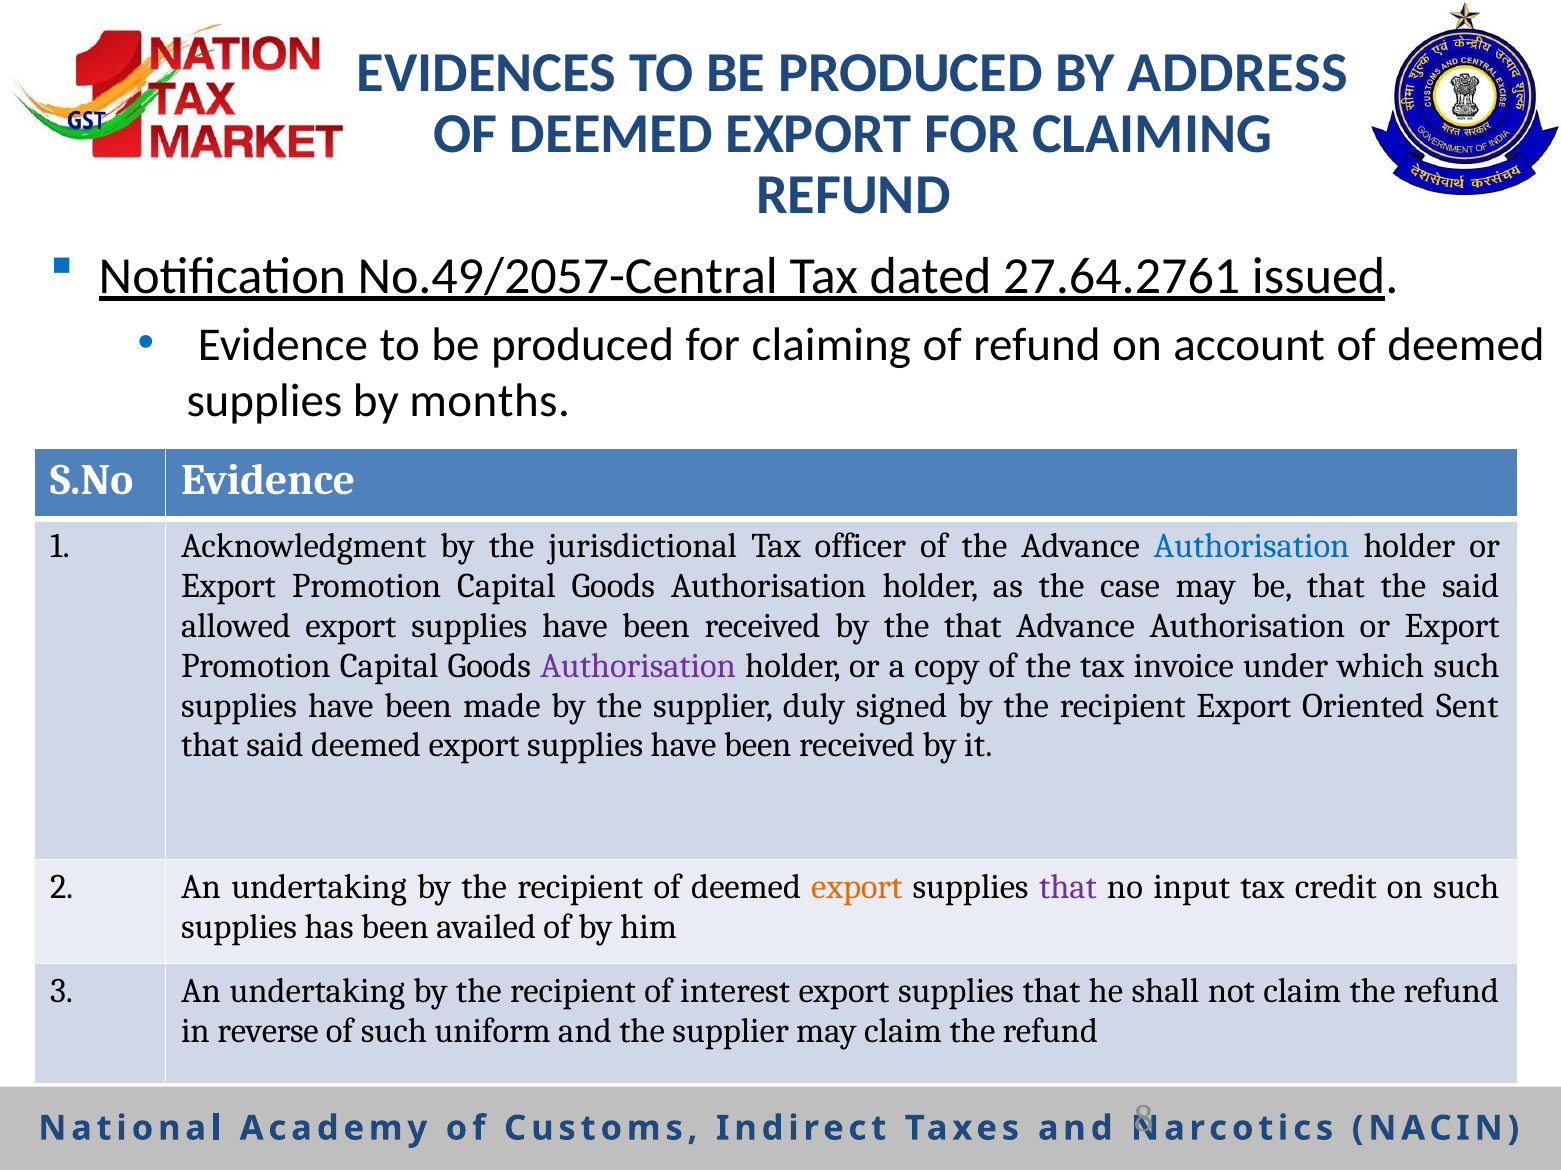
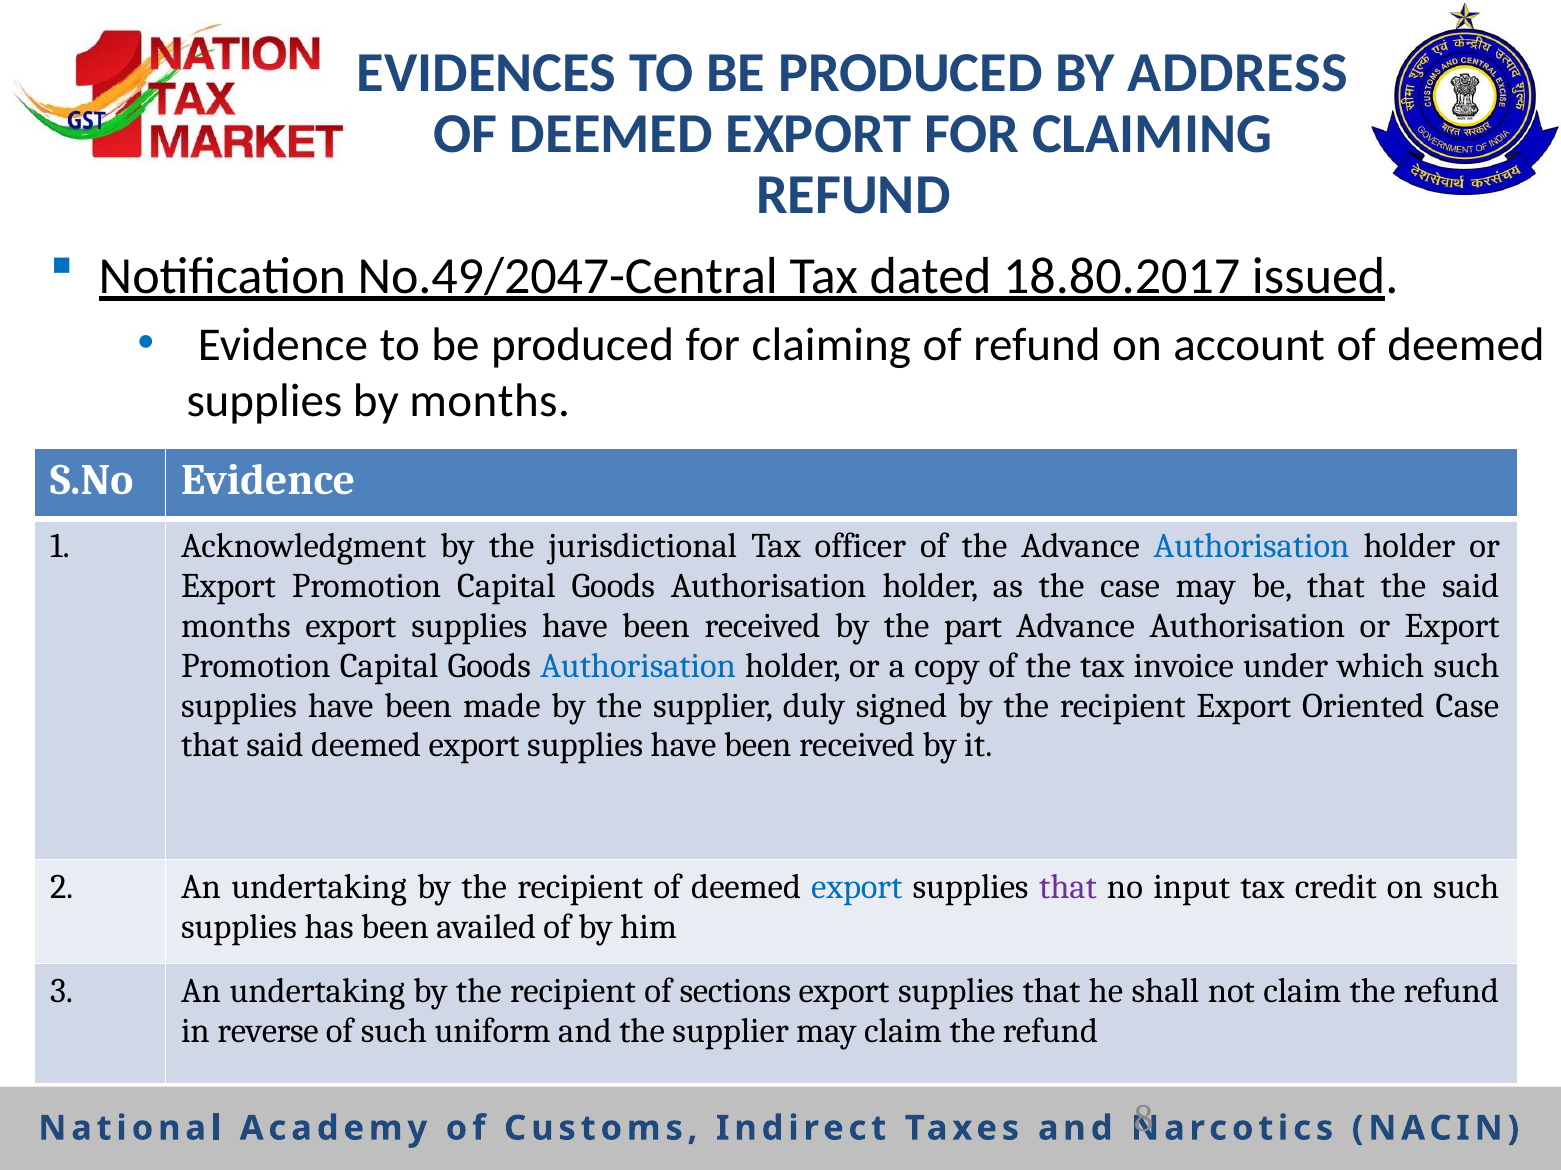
No.49/2057-Central: No.49/2057-Central -> No.49/2047-Central (568, 276)
27.64.2761: 27.64.2761 -> 18.80.2017 (1122, 276)
allowed: allowed -> months (236, 626)
the that: that -> part (973, 626)
Authorisation colour: purple -> blue (638, 666)
Oriented Sent: Sent -> Case (1467, 706)
export colour: orange -> blue (857, 888)
interest: interest -> sections (735, 992)
